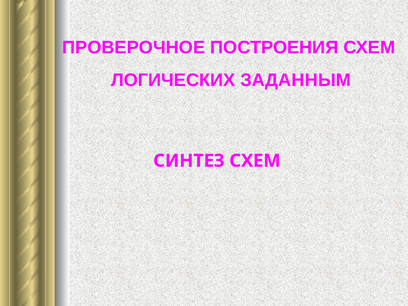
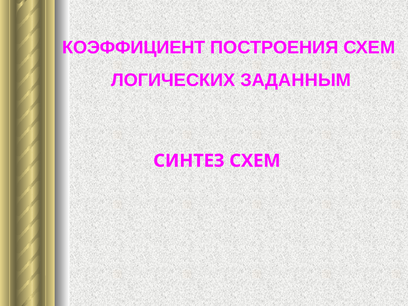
ПРОВЕРОЧНОЕ: ПРОВЕРОЧНОЕ -> КОЭФФИЦИЕНТ (134, 47)
